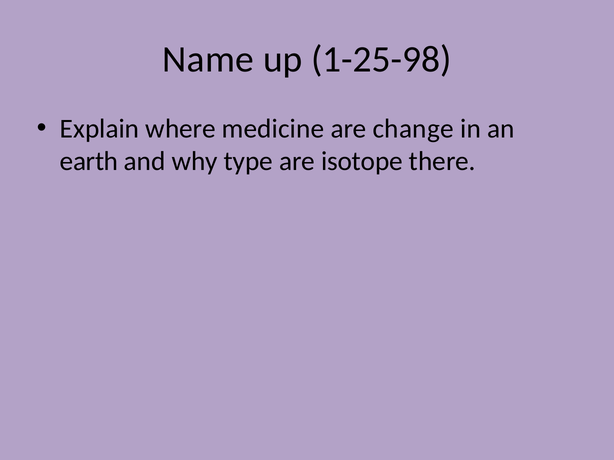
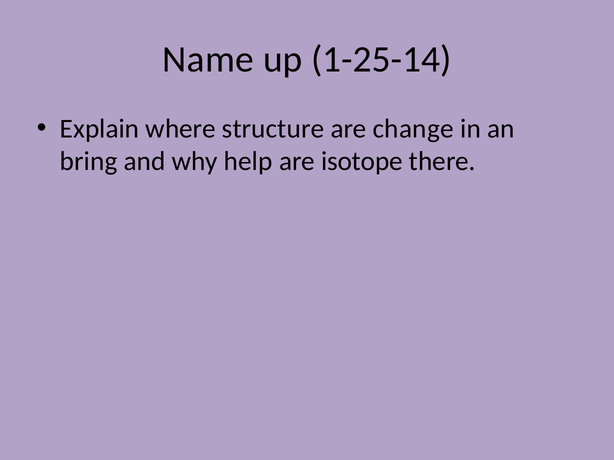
1-25-98: 1-25-98 -> 1-25-14 (381, 59)
medicine: medicine -> structure (273, 129)
earth: earth -> bring (89, 162)
type: type -> help (248, 162)
